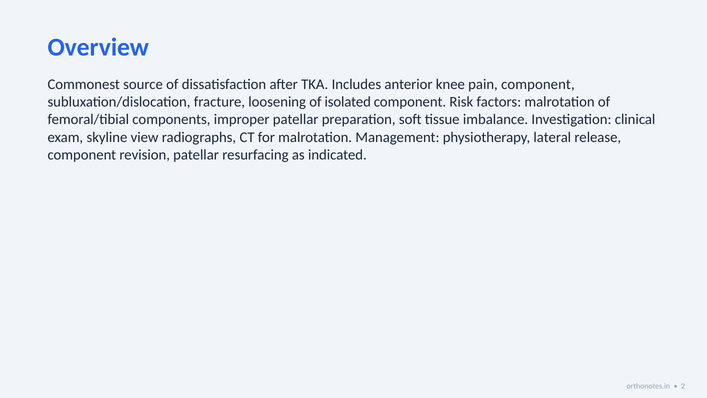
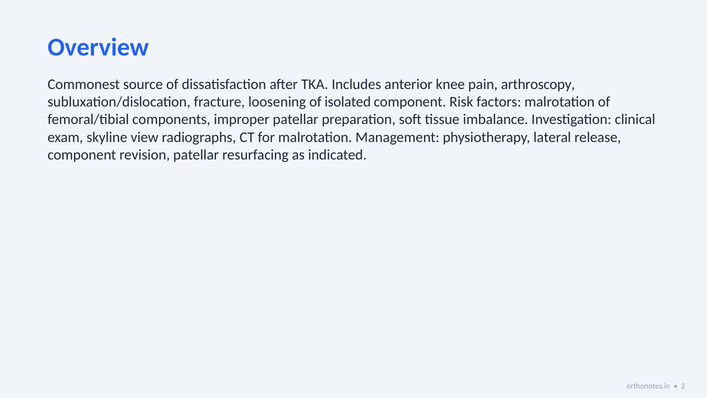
pain component: component -> arthroscopy (538, 84)
